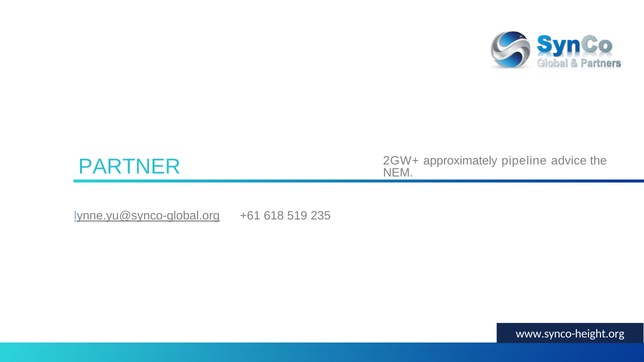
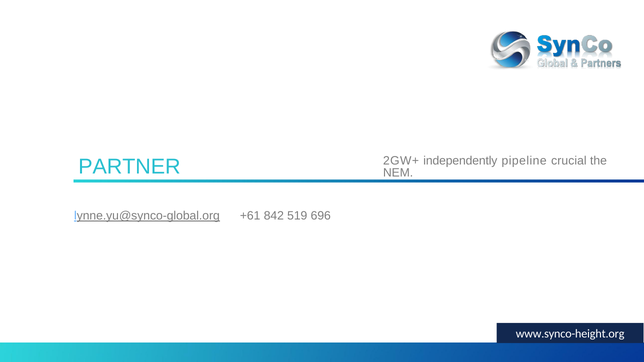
approximately: approximately -> independently (460, 161)
advice: advice -> crucial (569, 161)
618: 618 -> 842 (274, 216)
235: 235 -> 696 (321, 216)
